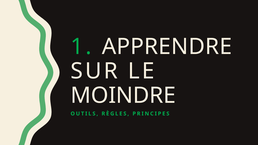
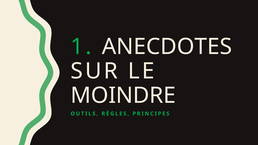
APPRENDRE: APPRENDRE -> ANECDOTES (167, 47)
